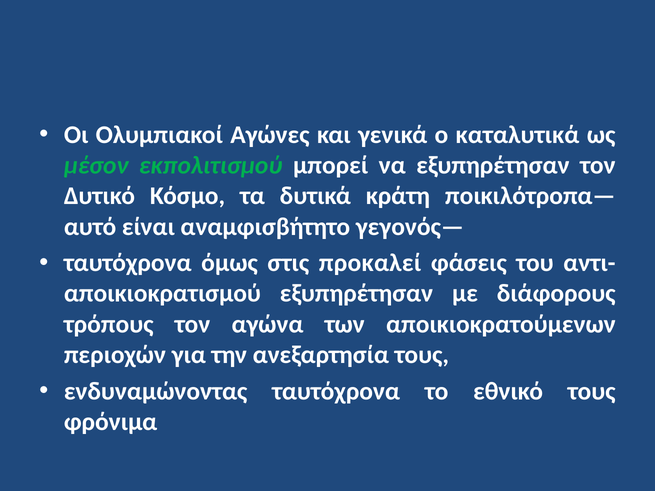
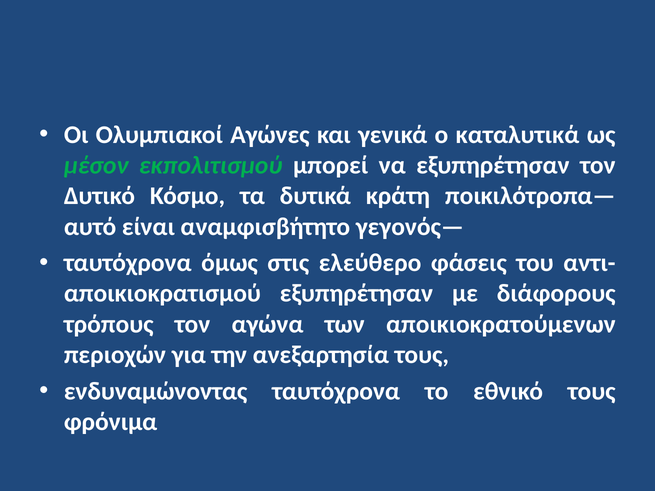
προκαλεί: προκαλεί -> ελεύθερο (370, 263)
